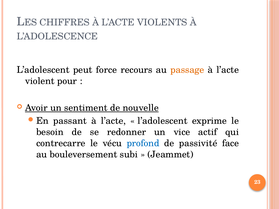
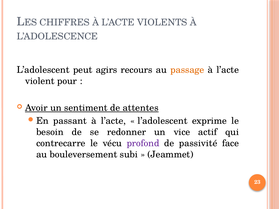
force: force -> agirs (107, 70)
nouvelle: nouvelle -> attentes (141, 108)
profond colour: blue -> purple (143, 143)
